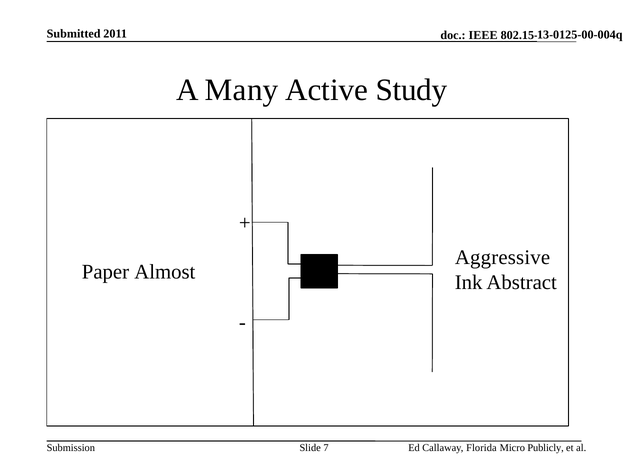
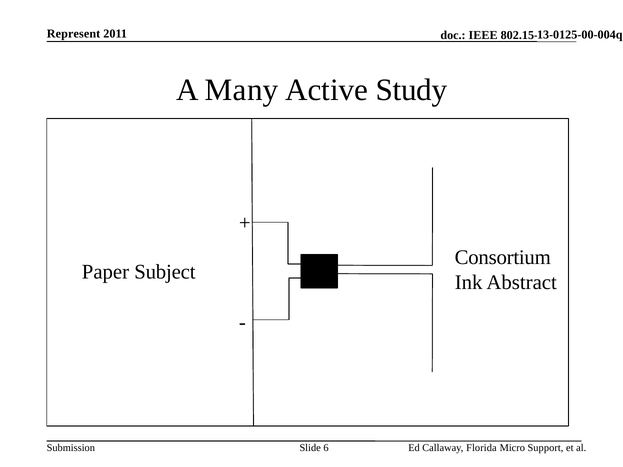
Submitted: Submitted -> Represent (74, 34)
Aggressive: Aggressive -> Consortium (503, 257)
Almost: Almost -> Subject (165, 272)
7: 7 -> 6 (326, 448)
Publicly: Publicly -> Support (545, 448)
